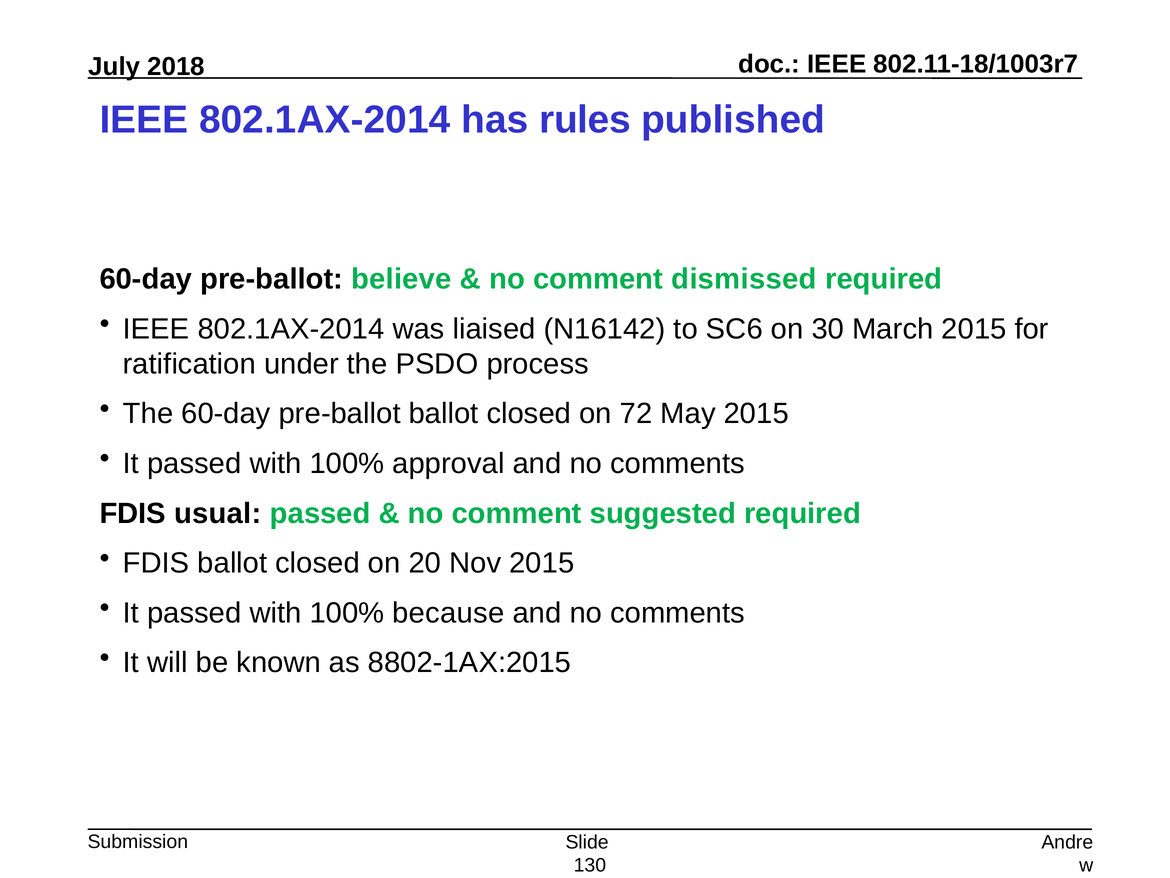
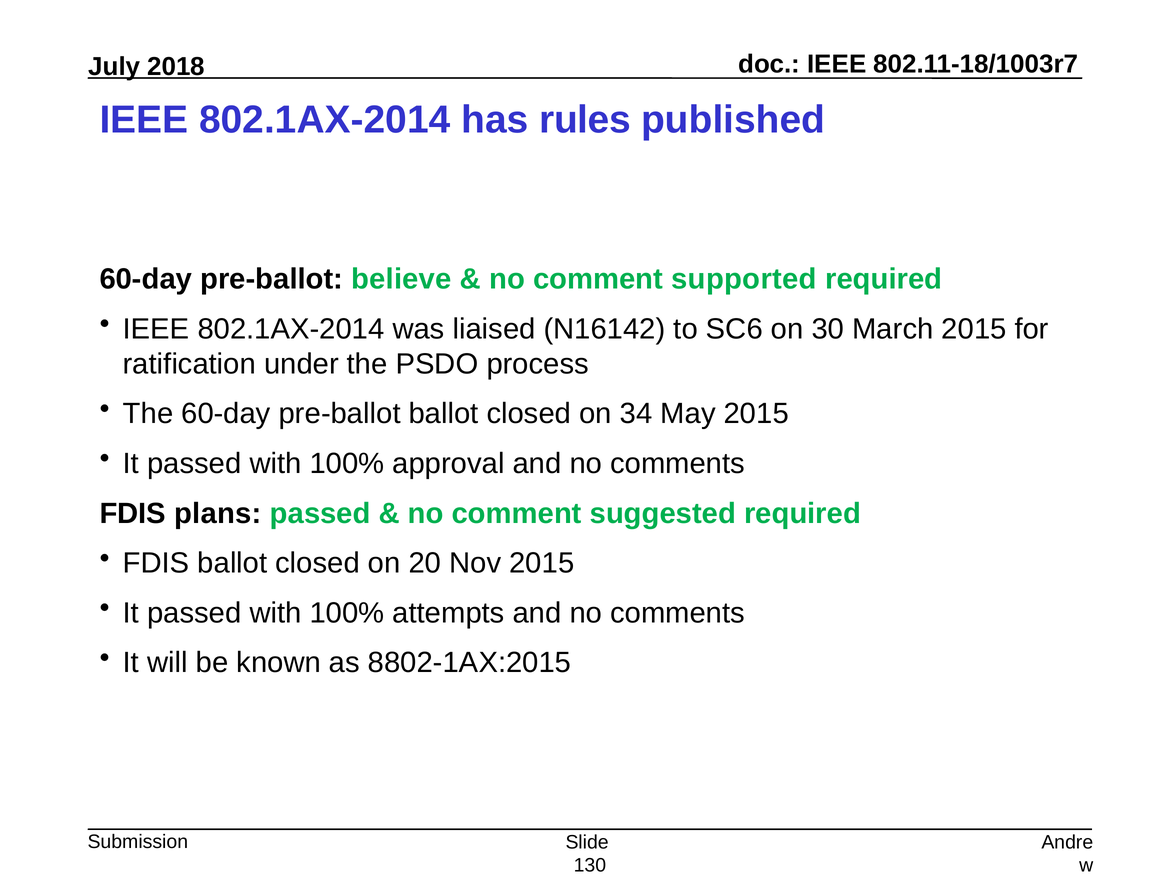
dismissed: dismissed -> supported (744, 279)
72: 72 -> 34 (636, 414)
usual: usual -> plans (218, 513)
because: because -> attempts (449, 613)
